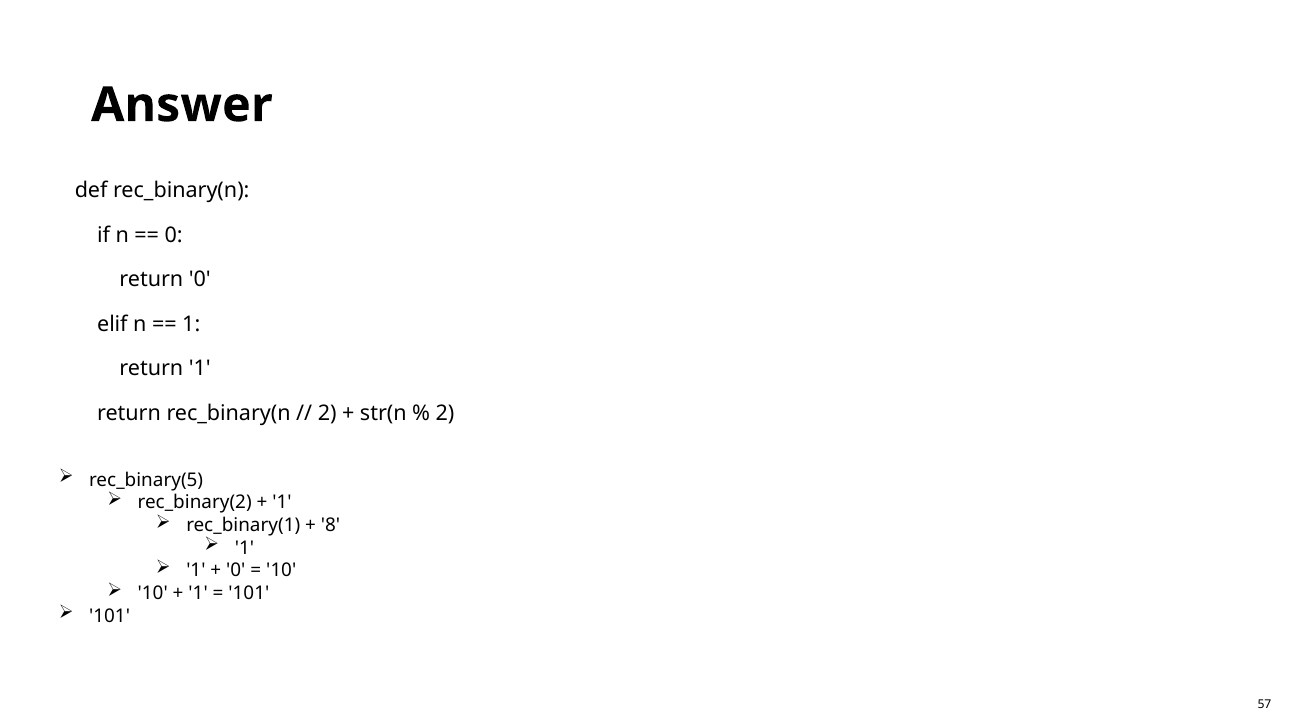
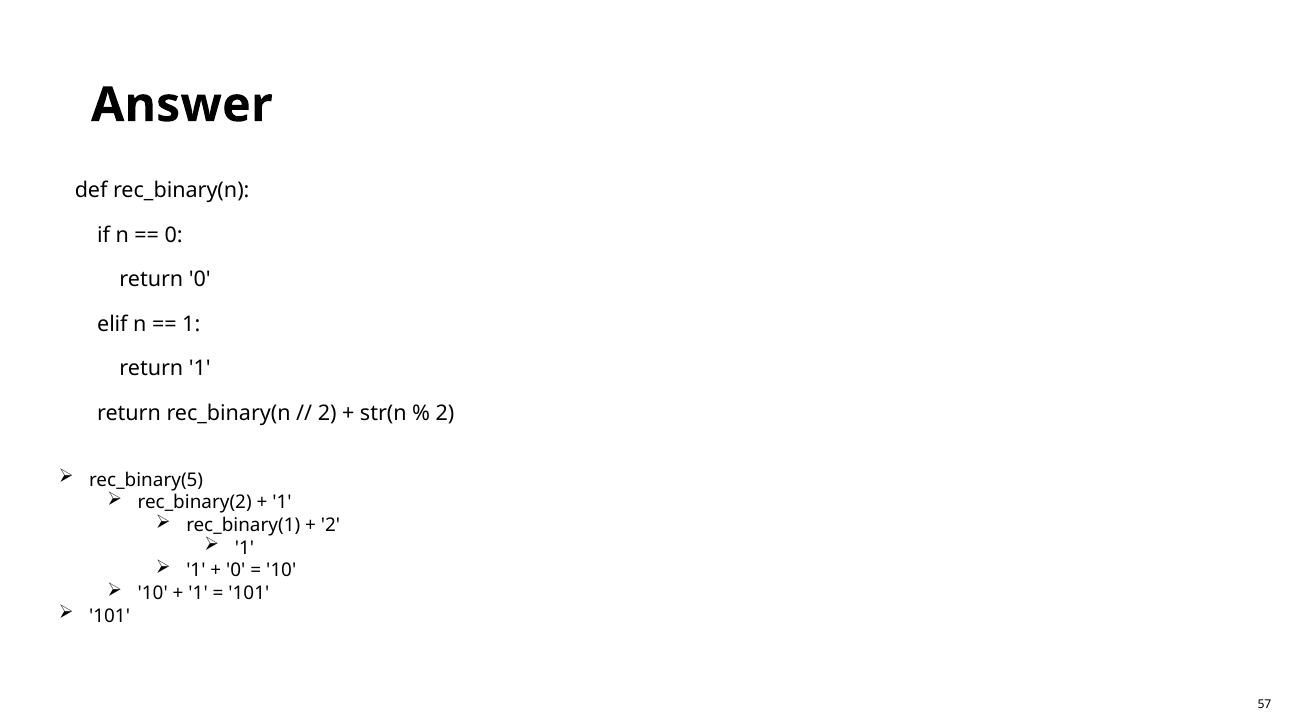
8: 8 -> 2 (331, 525)
